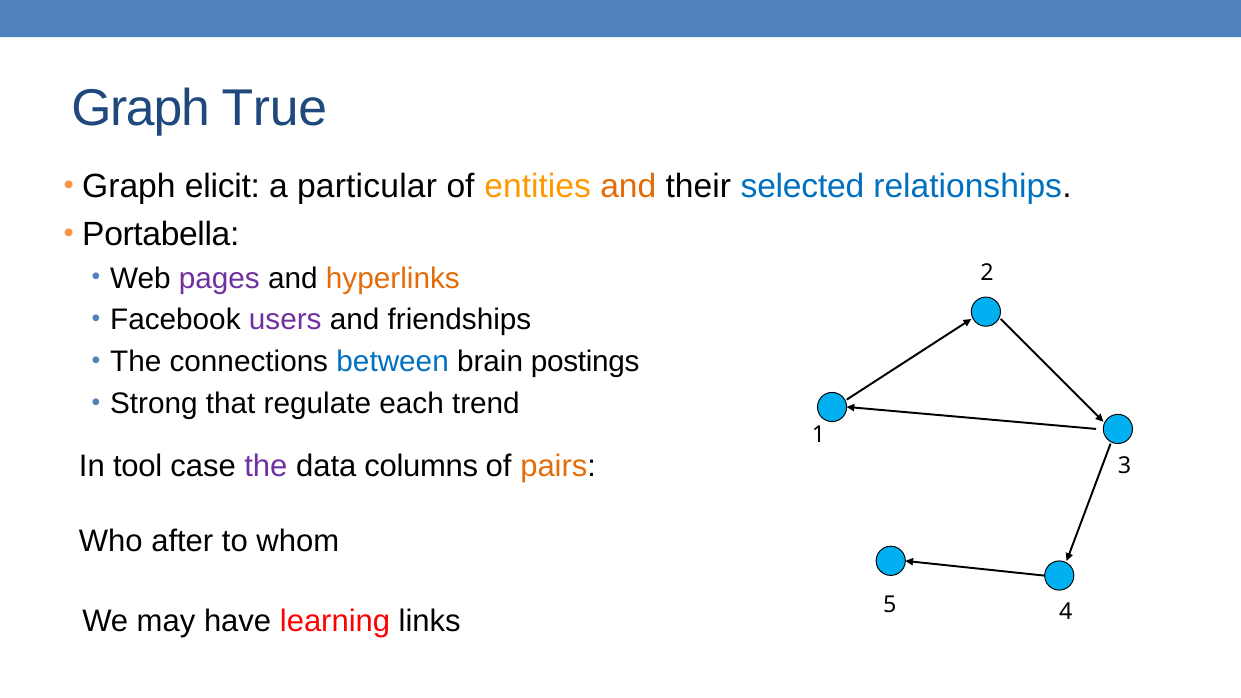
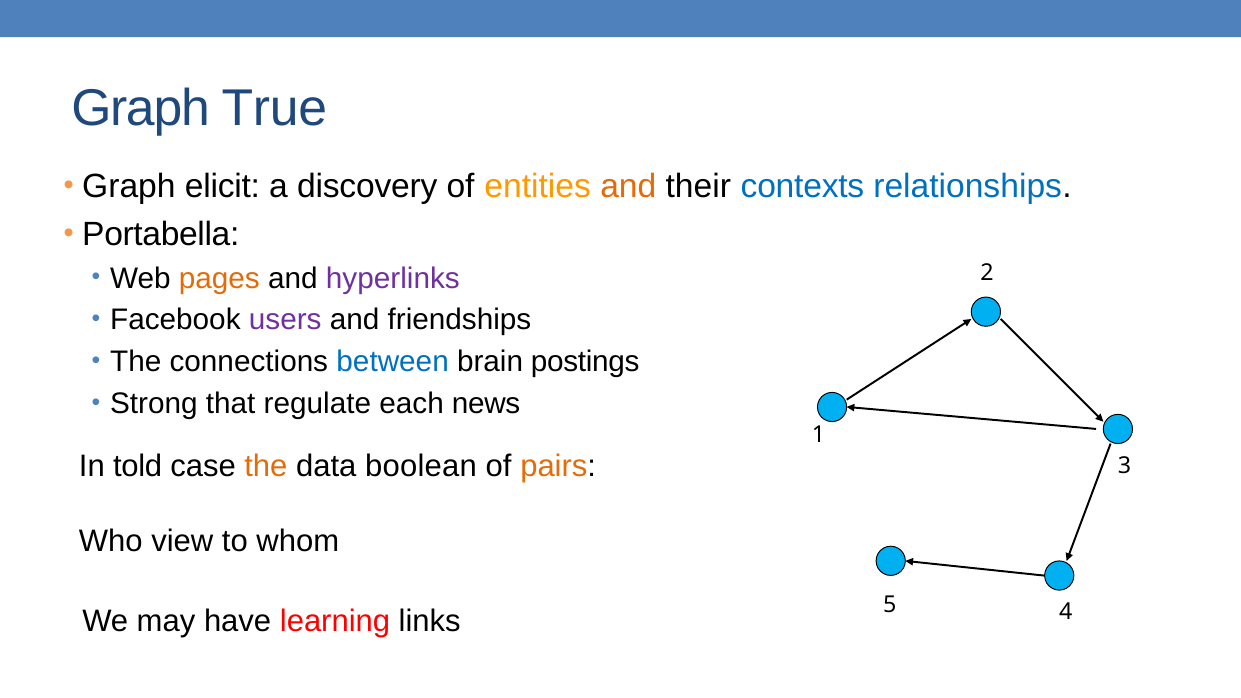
particular: particular -> discovery (367, 187)
selected: selected -> contexts (802, 187)
pages colour: purple -> orange (219, 278)
hyperlinks colour: orange -> purple (393, 278)
trend: trend -> news (486, 404)
tool: tool -> told (138, 466)
the colour: purple -> orange (266, 466)
columns: columns -> boolean (421, 466)
after: after -> view (182, 541)
